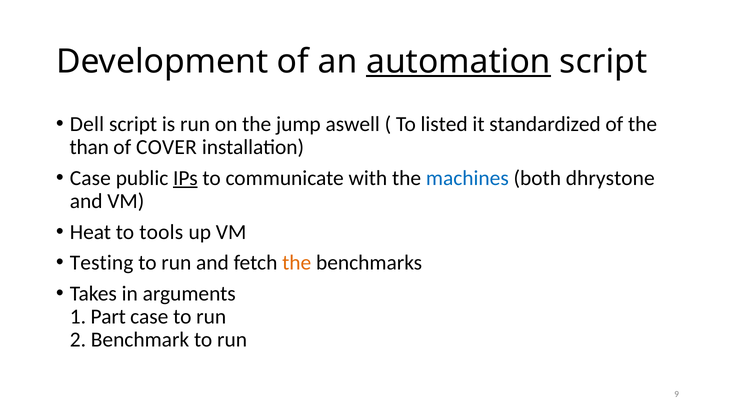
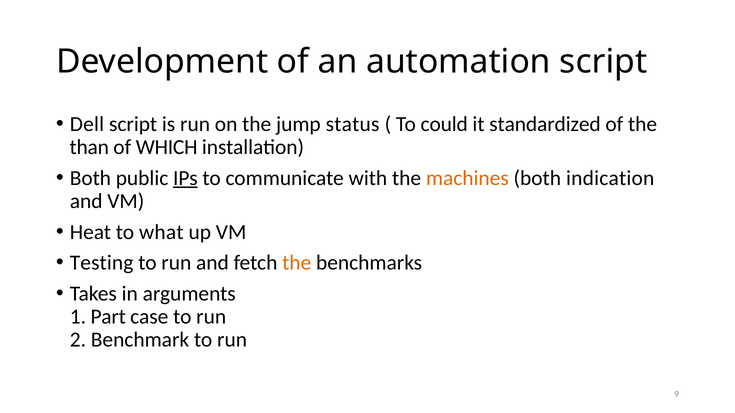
automation underline: present -> none (458, 62)
aswell: aswell -> status (353, 124)
listed: listed -> could (444, 124)
COVER: COVER -> WHICH (167, 147)
Case: Case -> Both (90, 178)
machines colour: blue -> orange (467, 178)
dhrystone: dhrystone -> indication (610, 178)
tools: tools -> what (161, 232)
